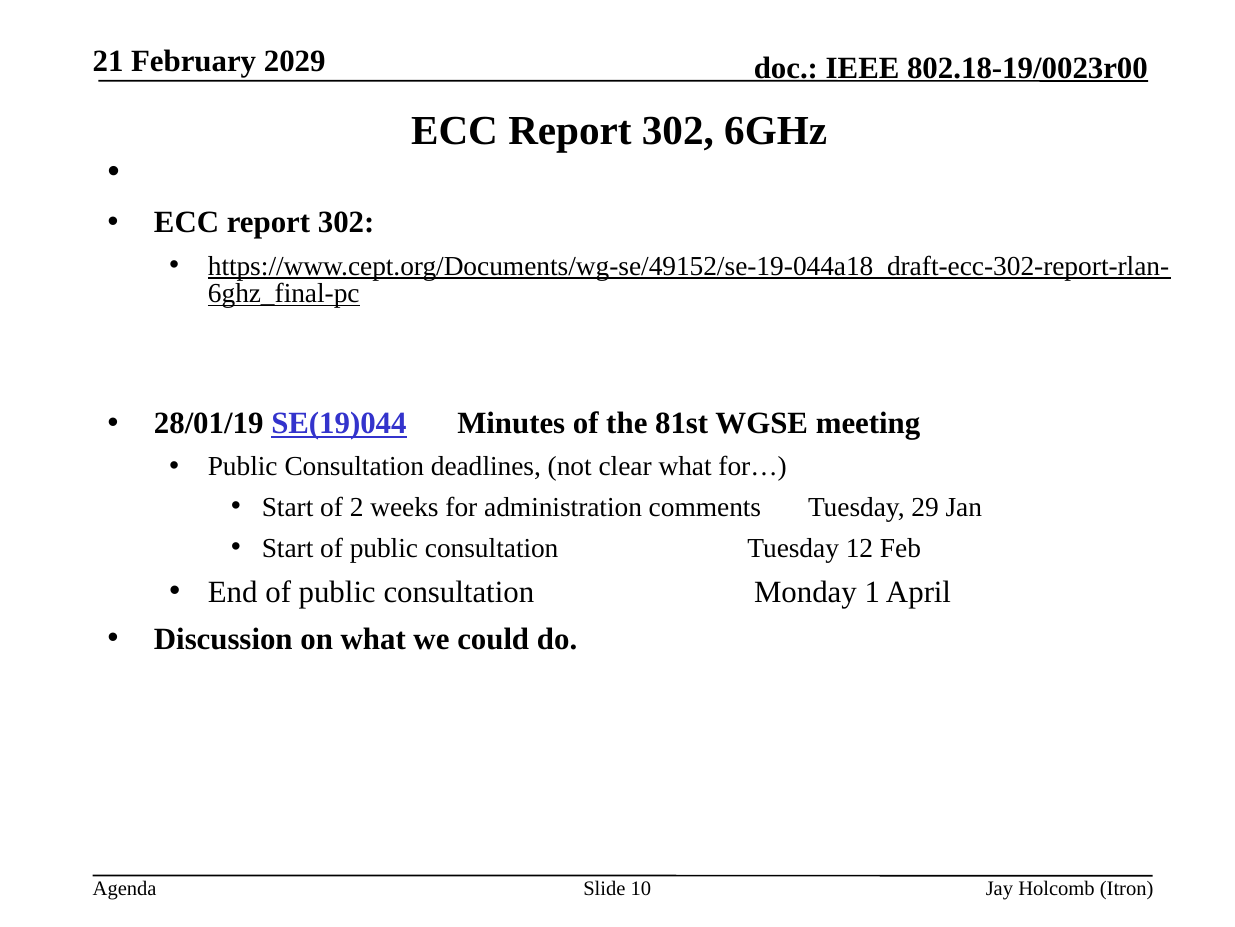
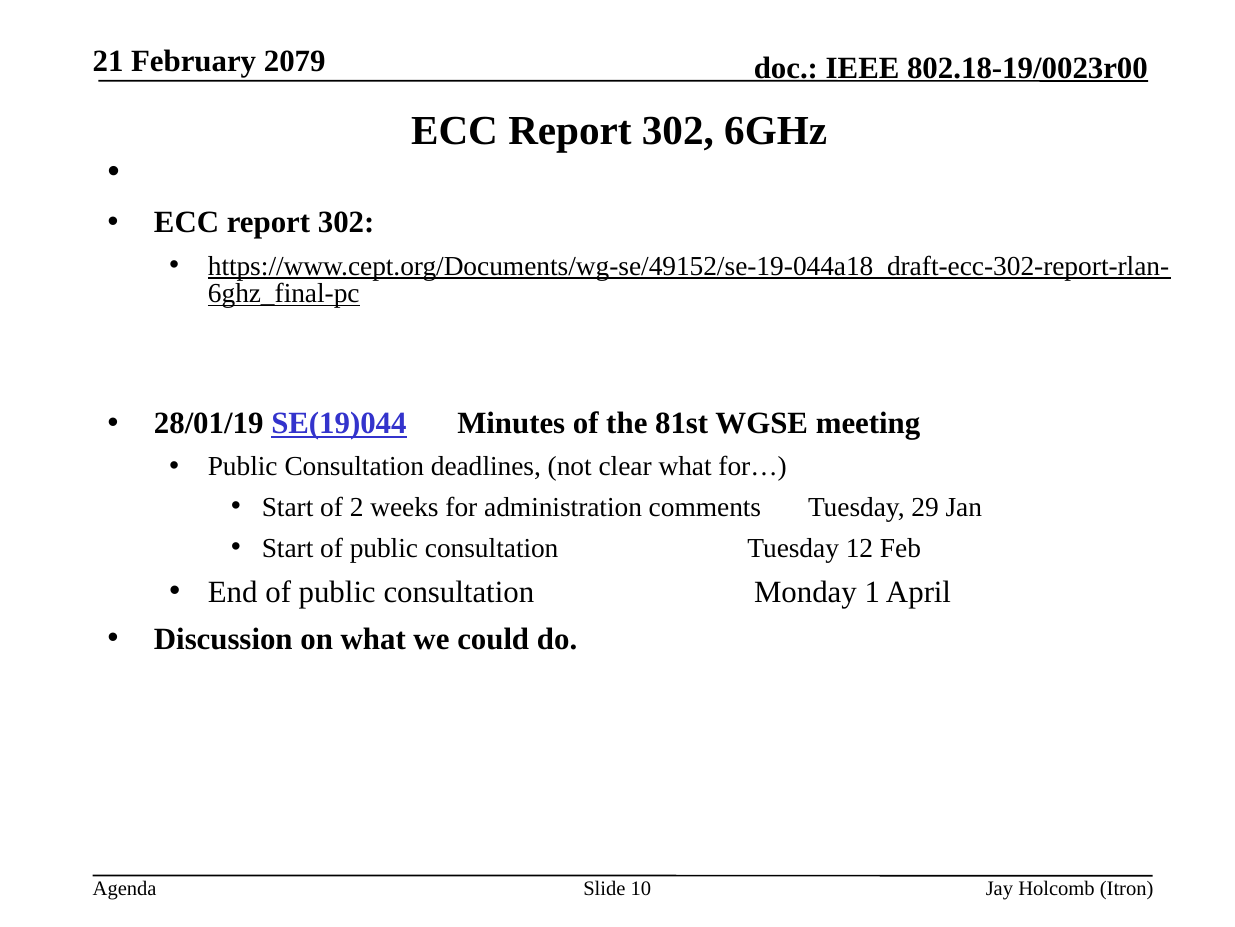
2029: 2029 -> 2079 (295, 62)
